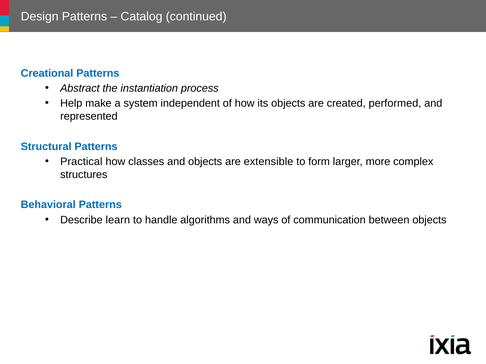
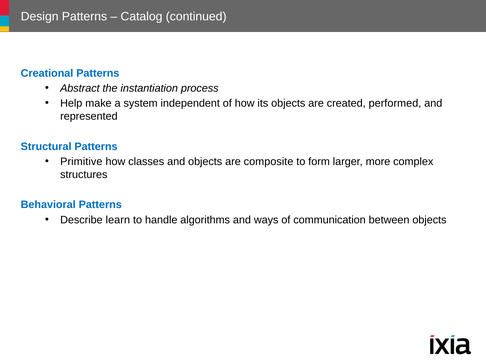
Practical: Practical -> Primitive (81, 162)
extensible: extensible -> composite (269, 162)
